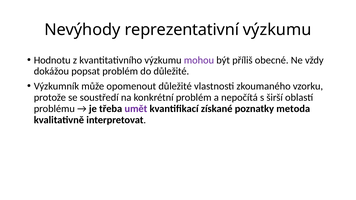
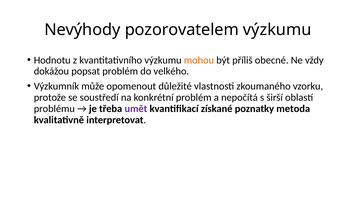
reprezentativní: reprezentativní -> pozorovatelem (182, 30)
mohou colour: purple -> orange (199, 60)
do důležité: důležité -> velkého (171, 71)
